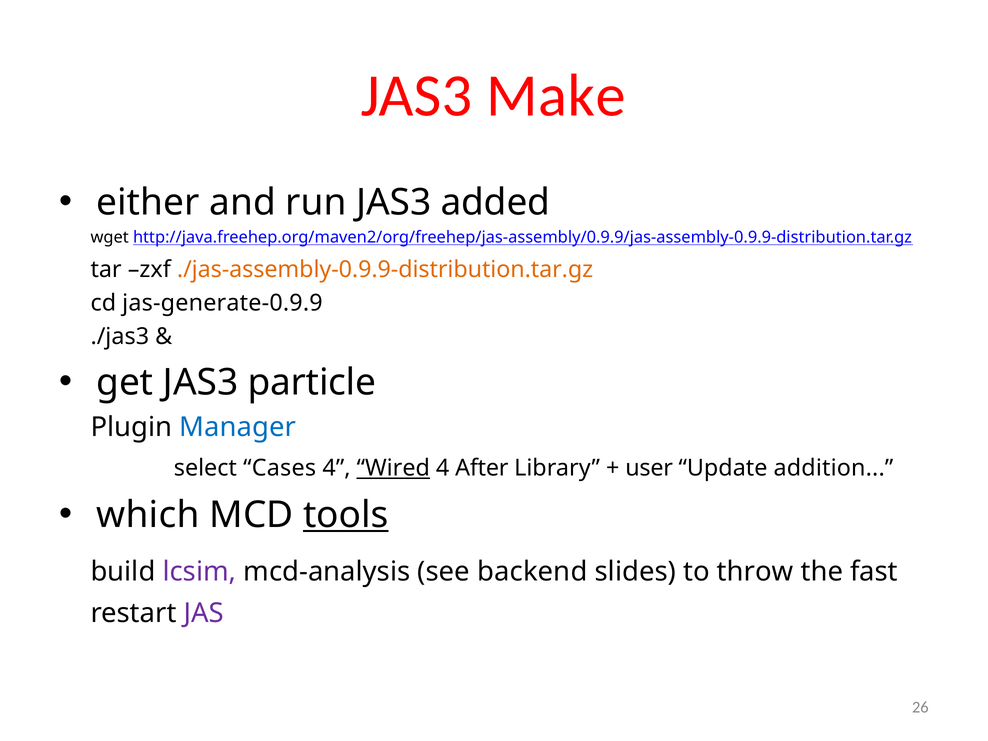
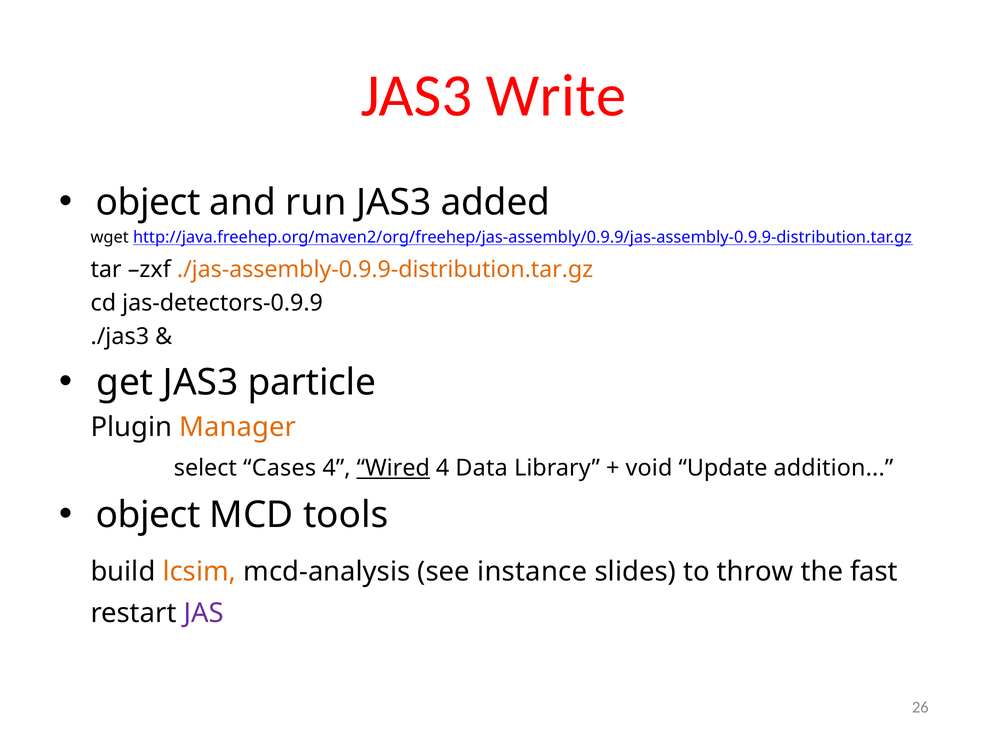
Make: Make -> Write (556, 96)
either: either -> object (148, 203)
jas-generate-0.9.9: jas-generate-0.9.9 -> jas-detectors-0.9.9 (223, 303)
Manager colour: blue -> orange (238, 427)
After: After -> Data (482, 468)
user: user -> void (649, 468)
which: which -> object (148, 515)
tools underline: present -> none (346, 515)
lcsim colour: purple -> orange (199, 571)
backend: backend -> instance (532, 571)
